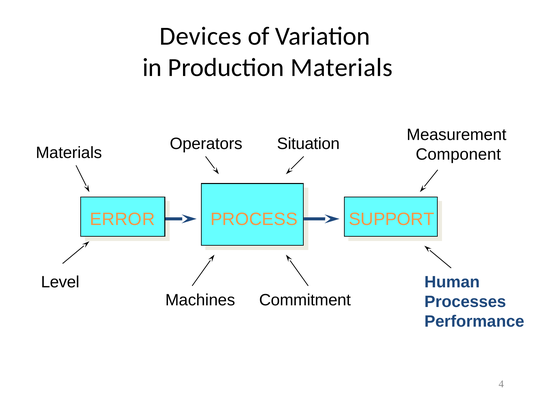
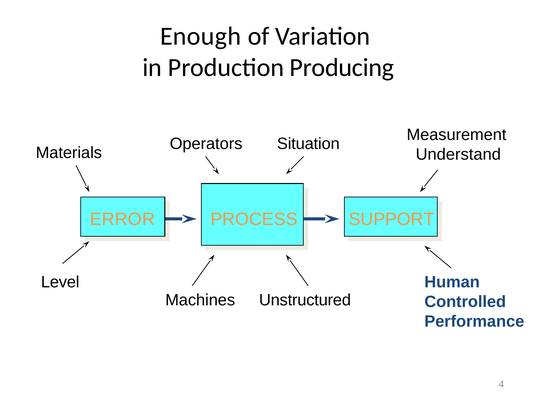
Devices: Devices -> Enough (201, 36)
Production Materials: Materials -> Producing (342, 68)
Component: Component -> Understand (458, 154)
Commitment: Commitment -> Unstructured (305, 300)
Processes: Processes -> Controlled (465, 302)
